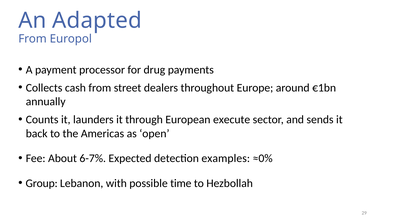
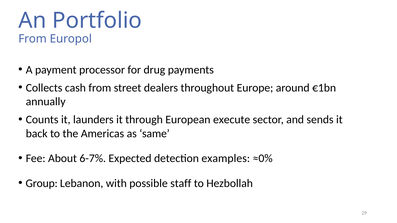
Adapted: Adapted -> Portfolio (97, 20)
open: open -> same (154, 134)
time: time -> staff (181, 184)
